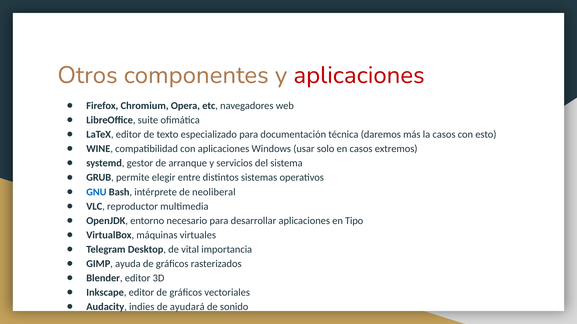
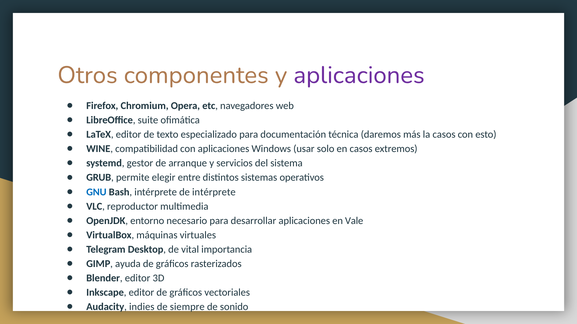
aplicaciones colour: red -> purple (359, 75)
de neoliberal: neoliberal -> intérprete (214, 192)
Tipo: Tipo -> Vale (354, 221)
ayudará: ayudará -> siempre (187, 307)
